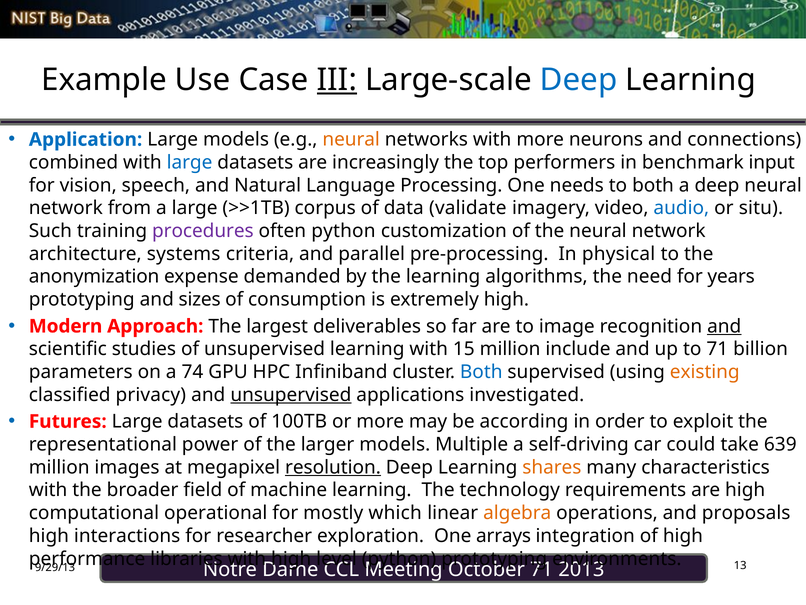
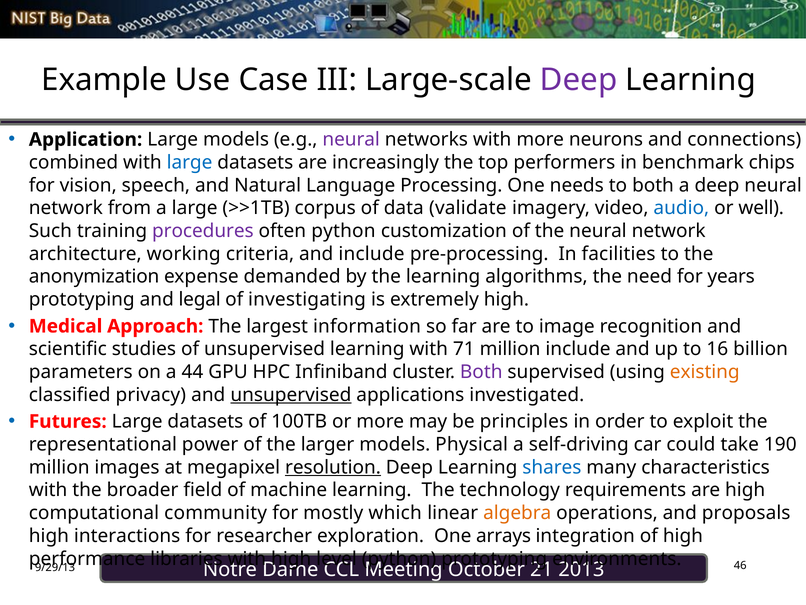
III underline: present -> none (337, 80)
Deep colour: blue -> purple (579, 80)
Application colour: blue -> black (86, 139)
neural colour: orange -> purple (351, 139)
input: input -> chips (772, 162)
situ: situ -> well (761, 208)
systems: systems -> working (184, 254)
and parallel: parallel -> include (372, 254)
physical: physical -> facilities (619, 254)
sizes: sizes -> legal (200, 299)
consumption: consumption -> investigating (307, 299)
Modern: Modern -> Medical (66, 326)
deliverables: deliverables -> information (367, 326)
and underline: present -> none (724, 326)
15: 15 -> 71 (464, 349)
to 71: 71 -> 16 (717, 349)
74: 74 -> 44 (192, 372)
Both colour: blue -> purple (481, 372)
according: according -> principles (524, 421)
Multiple: Multiple -> Physical (472, 444)
639: 639 -> 190 (780, 444)
shares colour: orange -> blue (552, 467)
operational: operational -> community (216, 513)
71: 71 -> 21 (542, 569)
13: 13 -> 46 (740, 565)
